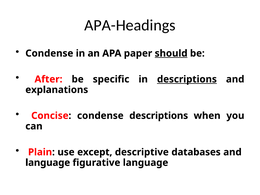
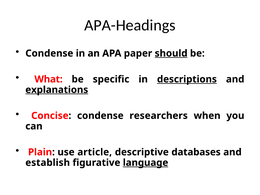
After: After -> What (49, 79)
explanations underline: none -> present (57, 90)
condense descriptions: descriptions -> researchers (159, 116)
except: except -> article (95, 152)
language: language -> establish (48, 163)
language underline: none -> present (146, 163)
